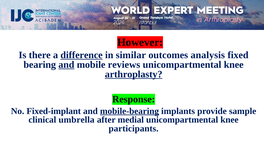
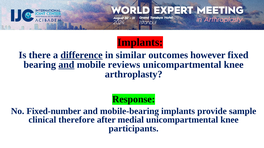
However: However -> Implants (140, 43)
analysis: analysis -> however (208, 55)
arthroplasty underline: present -> none (134, 74)
Fixed-implant: Fixed-implant -> Fixed-number (54, 111)
mobile-bearing underline: present -> none (129, 111)
umbrella: umbrella -> therefore (77, 120)
